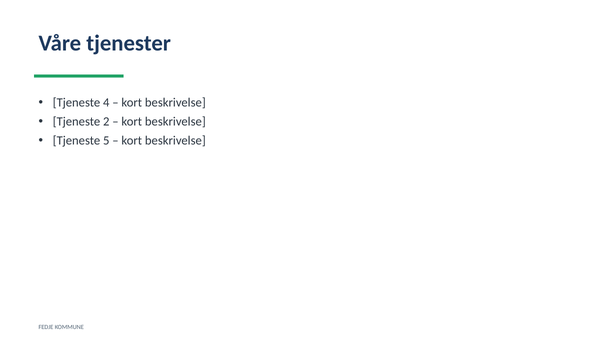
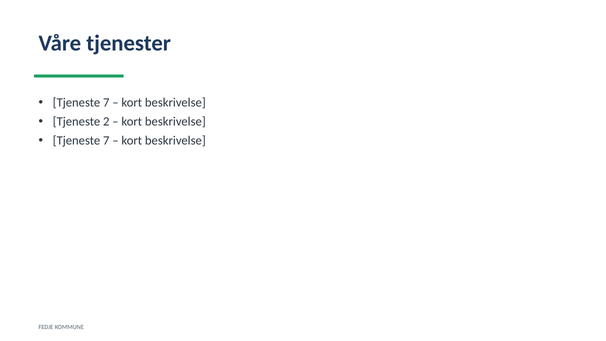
4: 4 -> 7 (106, 103)
5: 5 -> 7 (106, 141)
